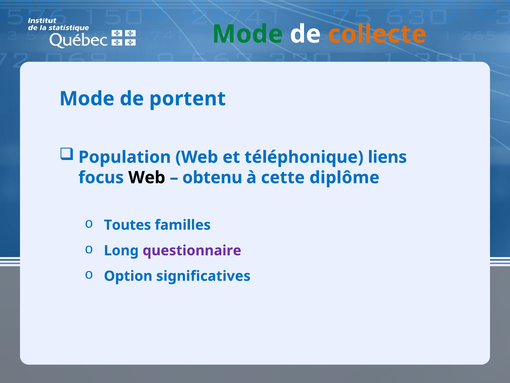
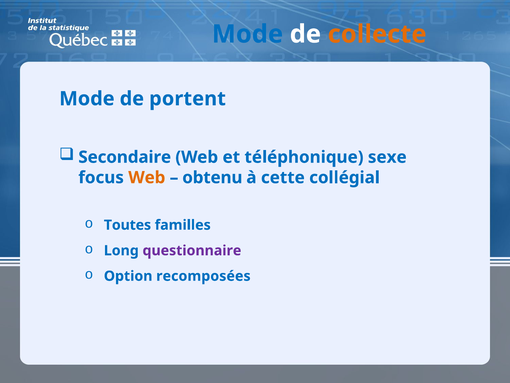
Mode colour: green -> blue (247, 34)
Population: Population -> Secondaire (125, 157)
liens: liens -> sexe (387, 157)
Web colour: black -> orange (147, 177)
diplôme: diplôme -> collégial (345, 177)
significatives: significatives -> recomposées (203, 276)
